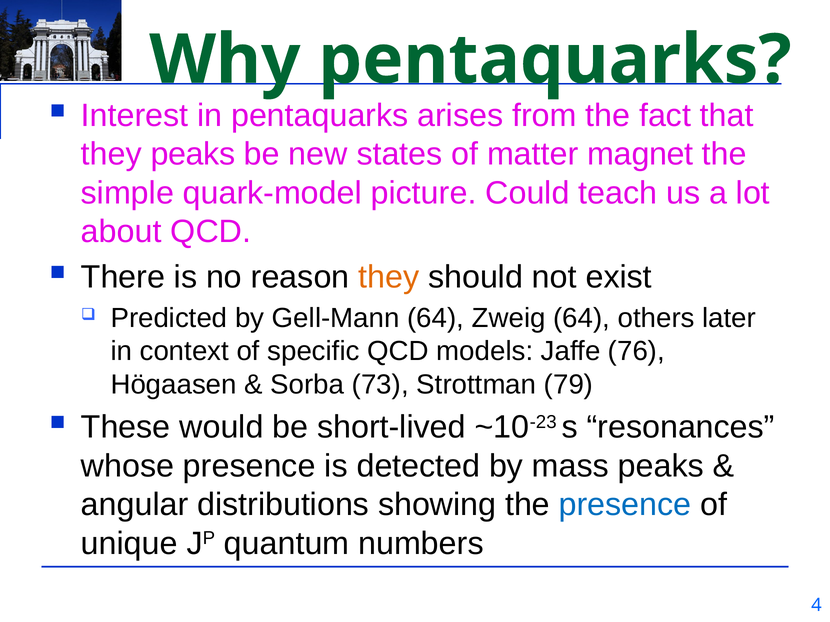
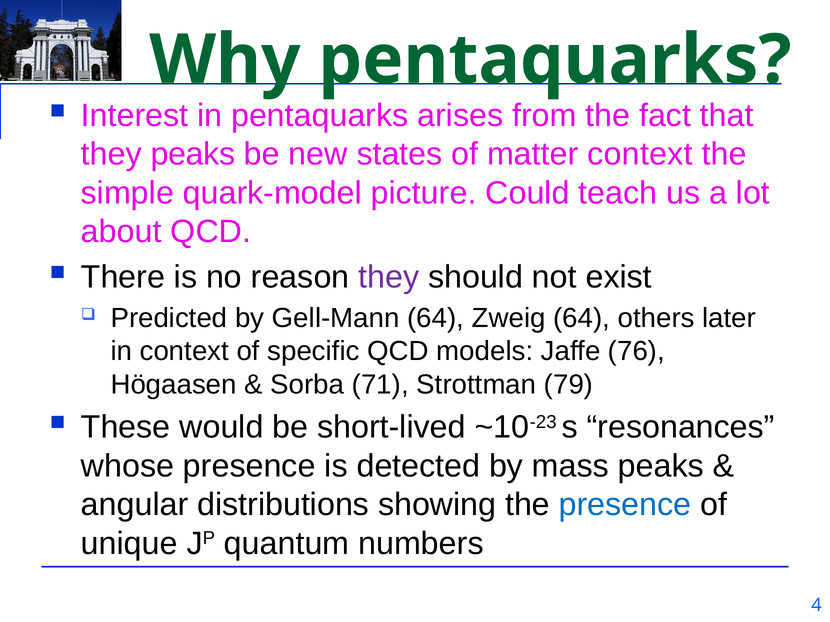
matter magnet: magnet -> context (640, 154)
they colour: orange -> purple (389, 277)
73: 73 -> 71 (380, 385)
